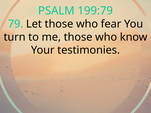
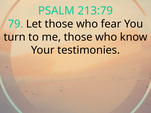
199:79: 199:79 -> 213:79 (95, 11)
